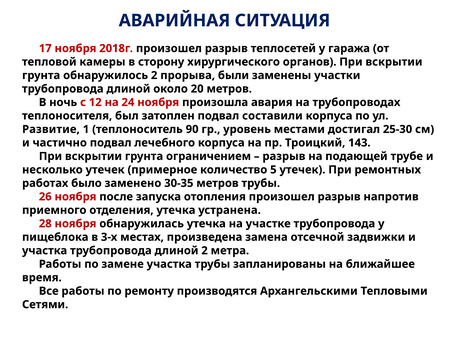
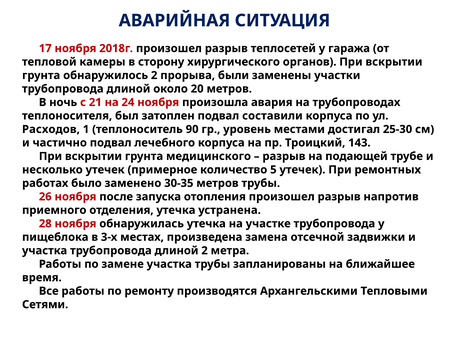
12: 12 -> 21 (95, 102)
Развитие: Развитие -> Расходов (51, 129)
ограничением: ограничением -> медицинского (209, 156)
